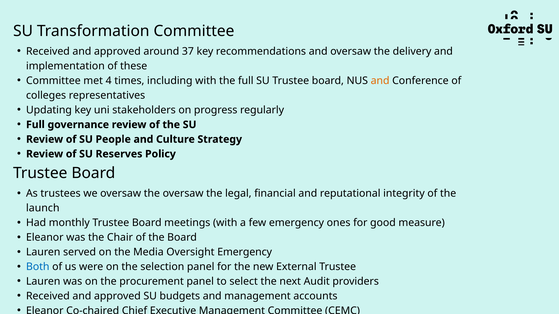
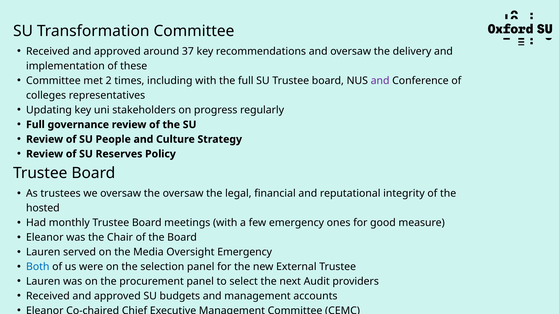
4: 4 -> 2 (109, 81)
and colour: orange -> purple (380, 81)
launch: launch -> hosted (43, 208)
